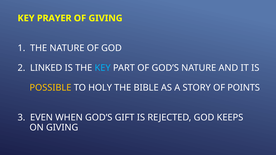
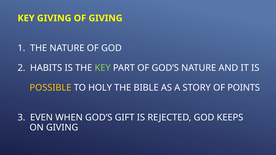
KEY PRAYER: PRAYER -> GIVING (54, 18)
LINKED: LINKED -> HABITS (46, 68)
KEY colour: light blue -> light green (103, 68)
